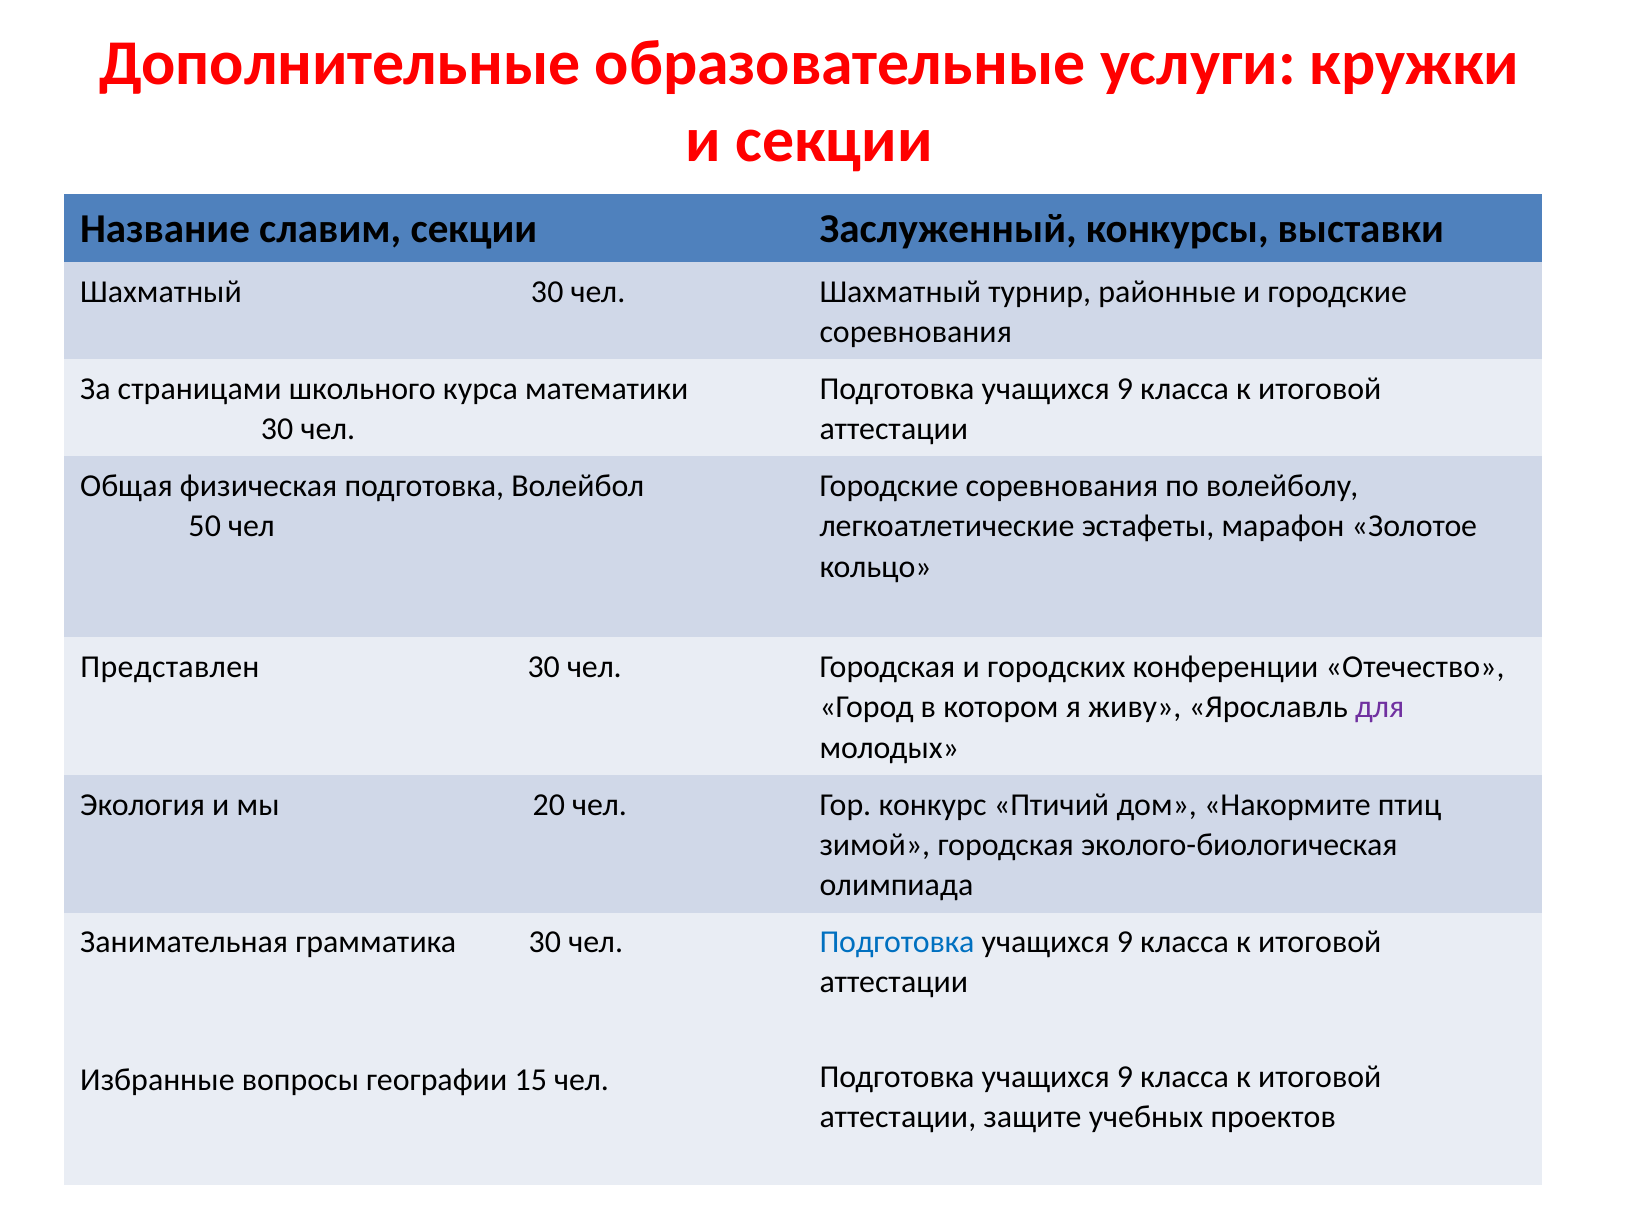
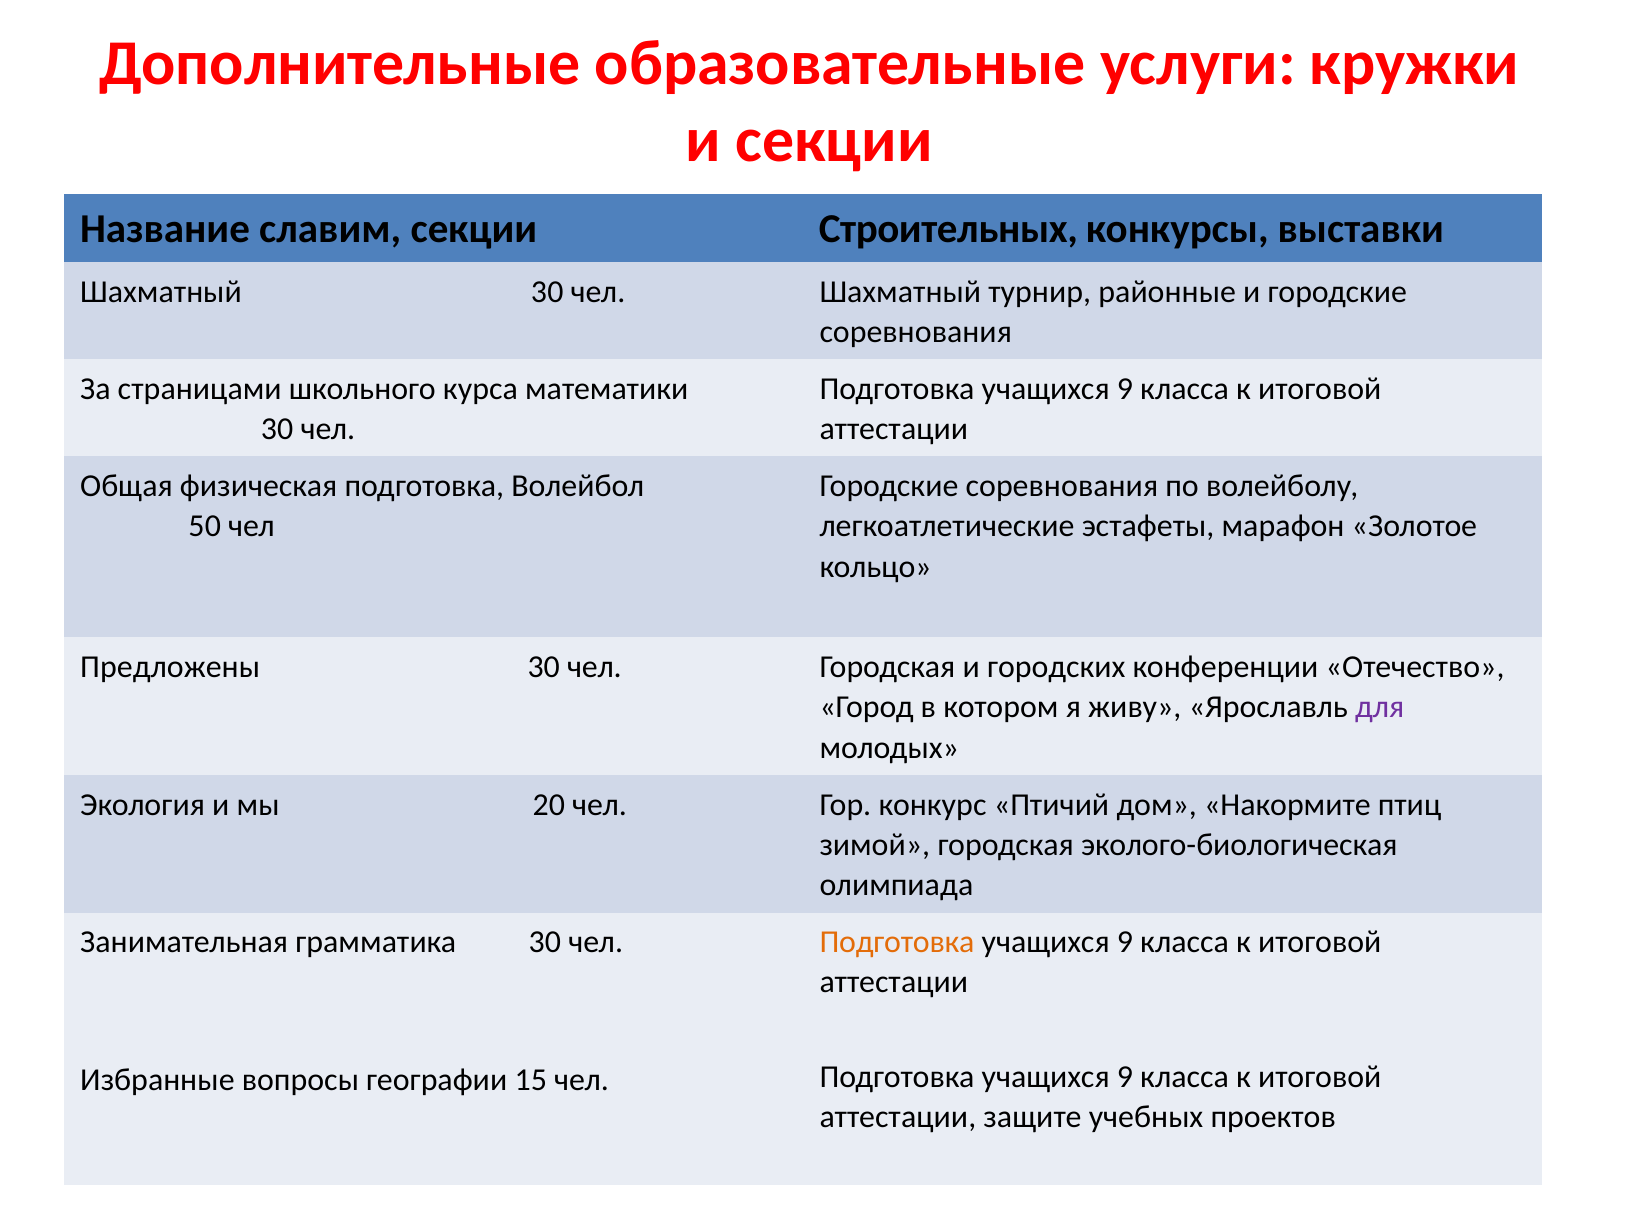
Заслуженный: Заслуженный -> Строительных (948, 230)
Представлен: Представлен -> Предложены (170, 667)
Подготовка colour: blue -> orange (897, 943)
